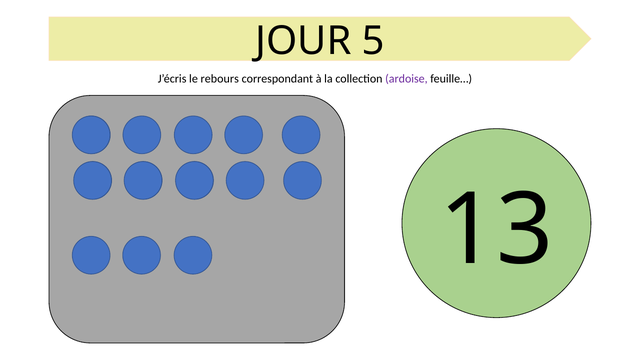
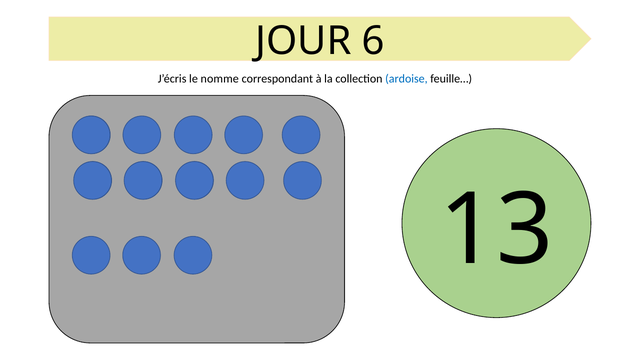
5: 5 -> 6 (373, 41)
rebours: rebours -> nomme (220, 79)
ardoise colour: purple -> blue (406, 79)
